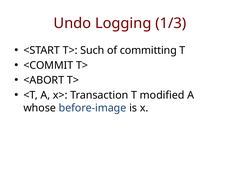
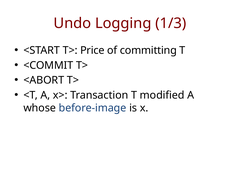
Such: Such -> Price (92, 50)
